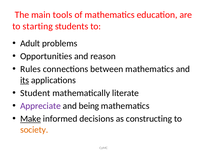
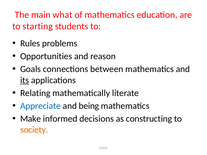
tools: tools -> what (63, 15)
Adult: Adult -> Rules (30, 43)
Rules: Rules -> Goals (31, 69)
Student: Student -> Relating (35, 93)
Appreciate colour: purple -> blue (40, 106)
Make underline: present -> none (31, 119)
